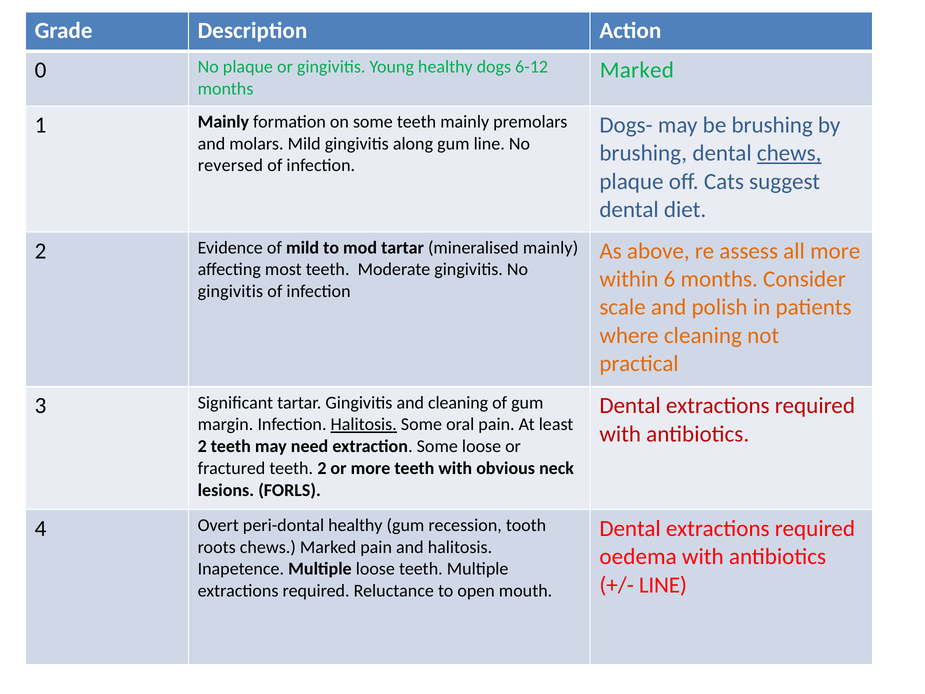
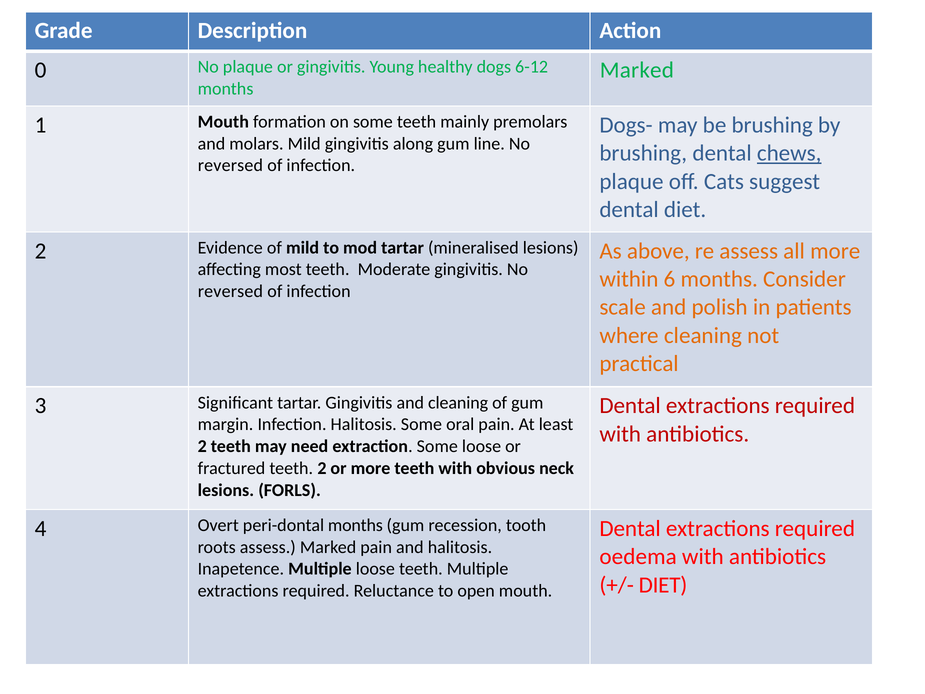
1 Mainly: Mainly -> Mouth (223, 122)
mineralised mainly: mainly -> lesions (551, 248)
gingivitis: gingivitis -> reversed (230, 291)
Halitosis underline: present -> none (364, 424)
peri-dontal healthy: healthy -> months (355, 525)
roots chews: chews -> assess (268, 547)
LINE: LINE -> DIET (663, 585)
